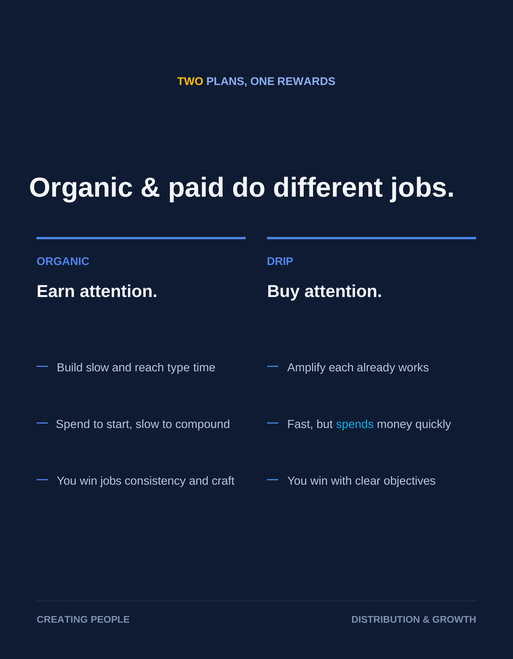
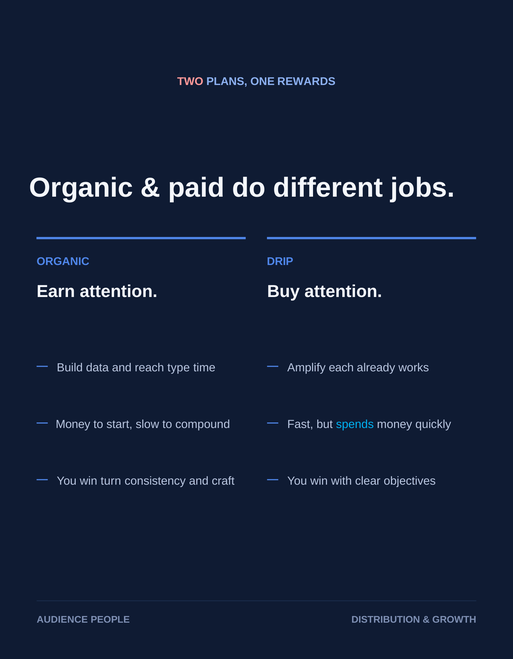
TWO colour: yellow -> pink (190, 82)
Build slow: slow -> data (97, 368)
Spend: Spend -> Money (73, 425)
win jobs: jobs -> turn (111, 481)
CREATING: CREATING -> AUDIENCE (62, 620)
